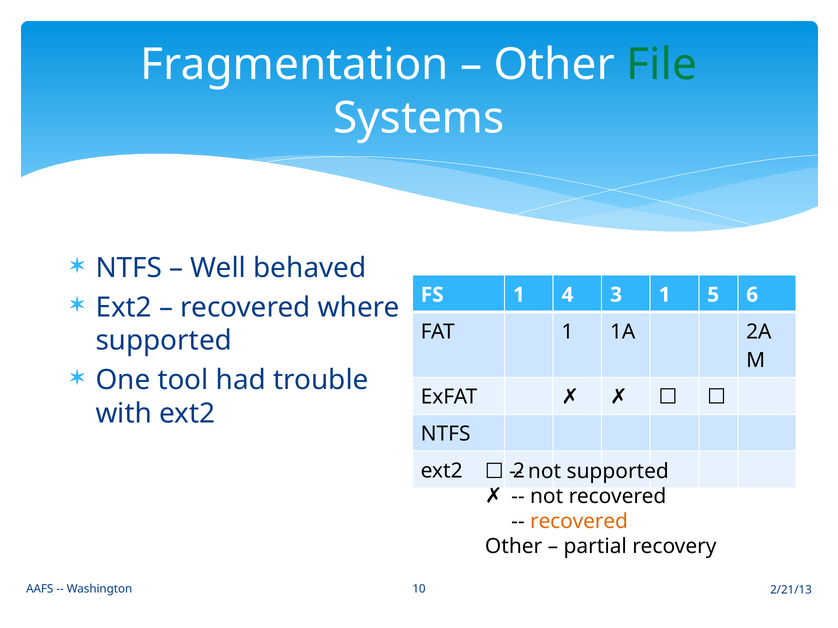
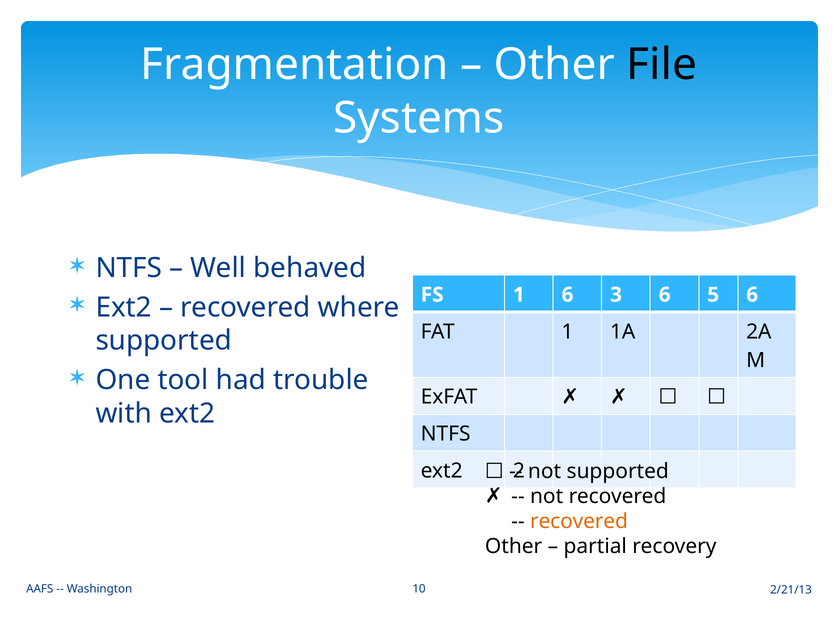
File colour: green -> black (662, 65)
1 4: 4 -> 6 (567, 295)
3 1: 1 -> 6 (665, 295)
